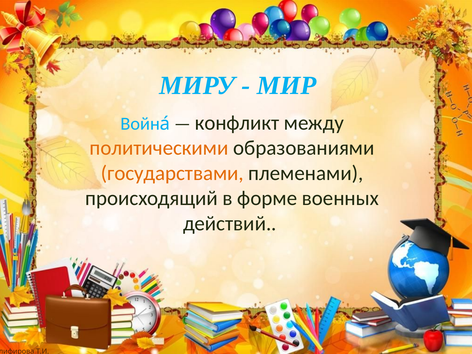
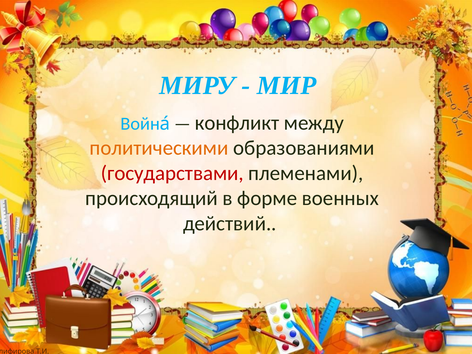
государствами colour: orange -> red (172, 173)
